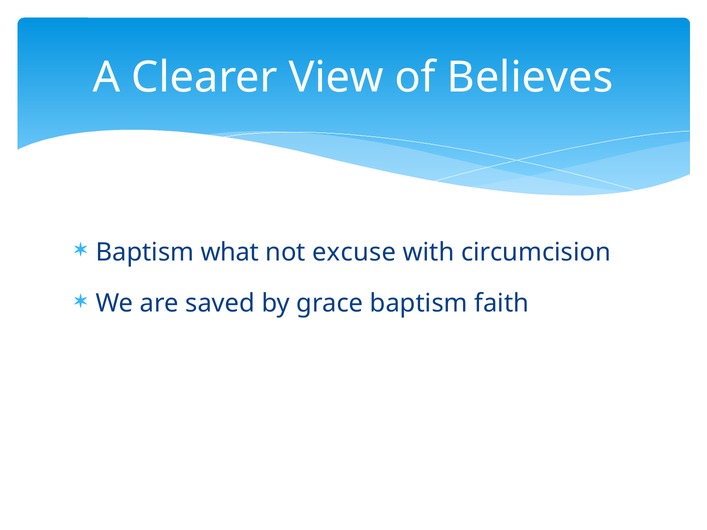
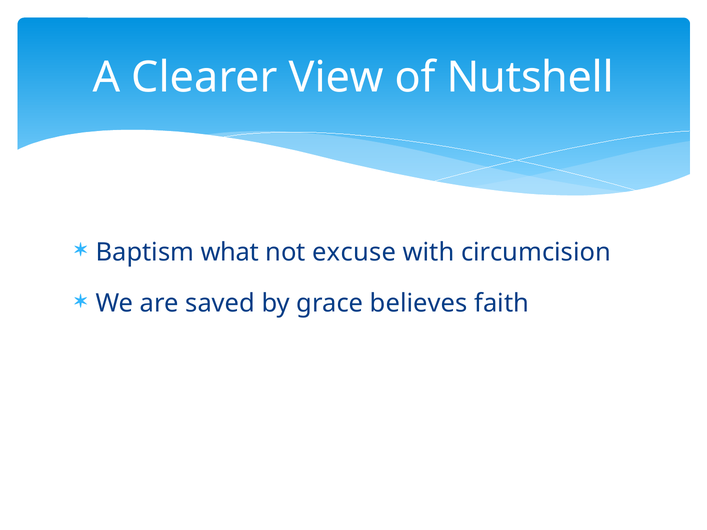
Believes: Believes -> Nutshell (530, 78)
grace baptism: baptism -> believes (419, 303)
